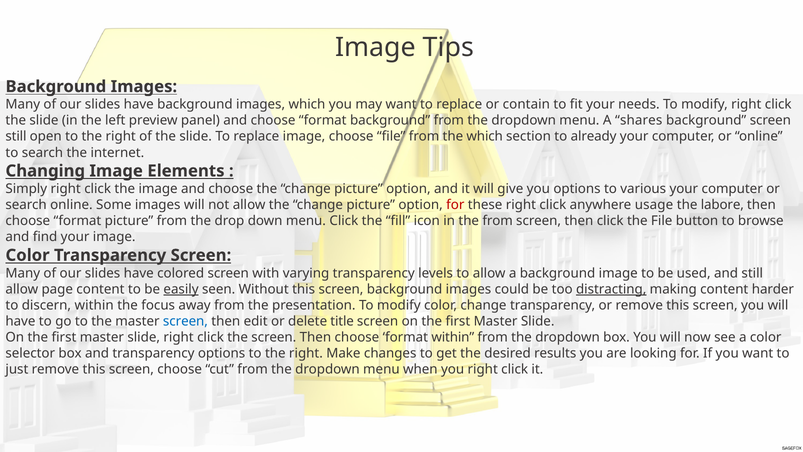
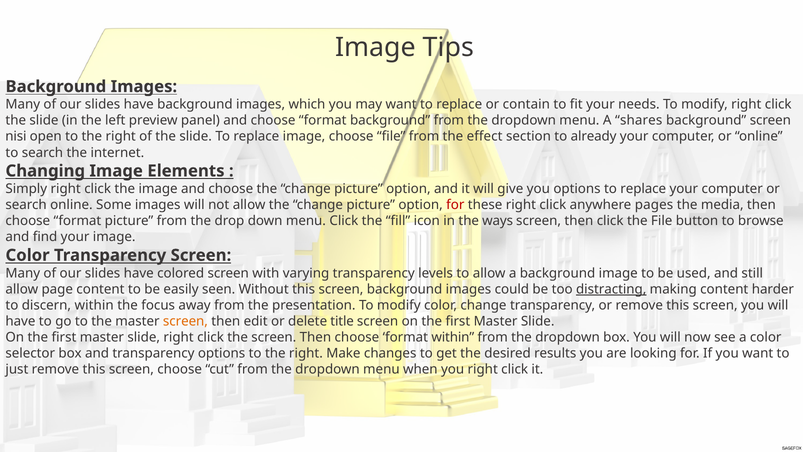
still: still -> nisi (16, 136)
the which: which -> effect (485, 136)
options to various: various -> replace (643, 189)
usage: usage -> pages (654, 205)
labore: labore -> media (722, 205)
the from: from -> ways (498, 221)
easily underline: present -> none (181, 289)
screen colour: blue -> orange (185, 321)
